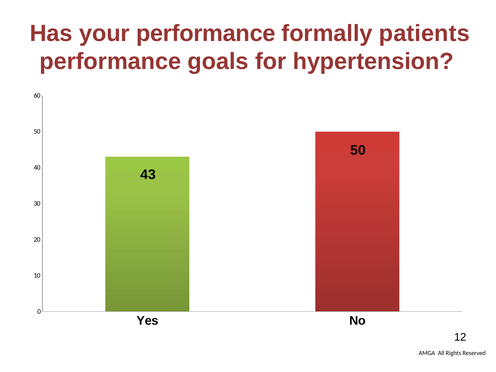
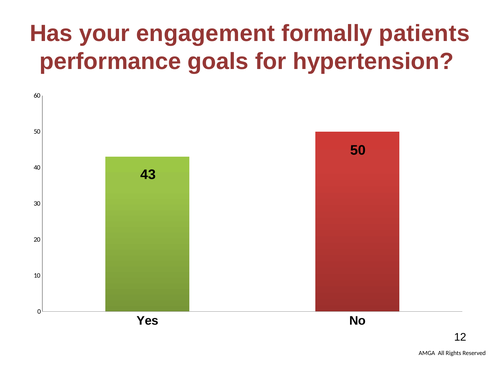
your performance: performance -> engagement (206, 33)
